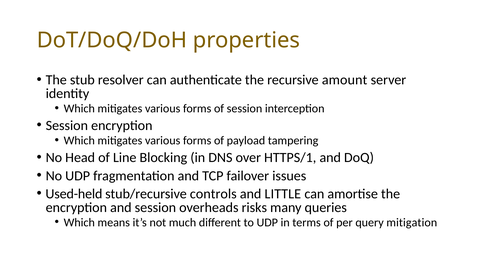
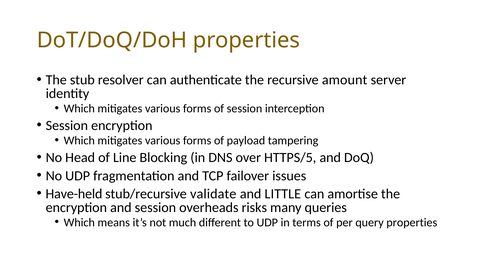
HTTPS/1: HTTPS/1 -> HTTPS/5 (290, 158)
Used-held: Used-held -> Have-held (74, 194)
controls: controls -> validate (213, 194)
query mitigation: mitigation -> properties (412, 223)
